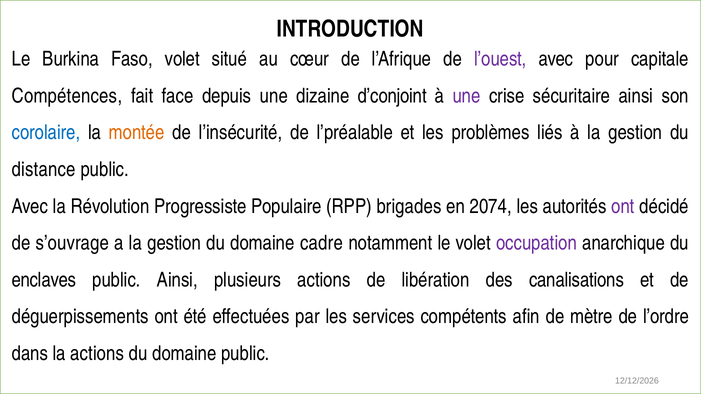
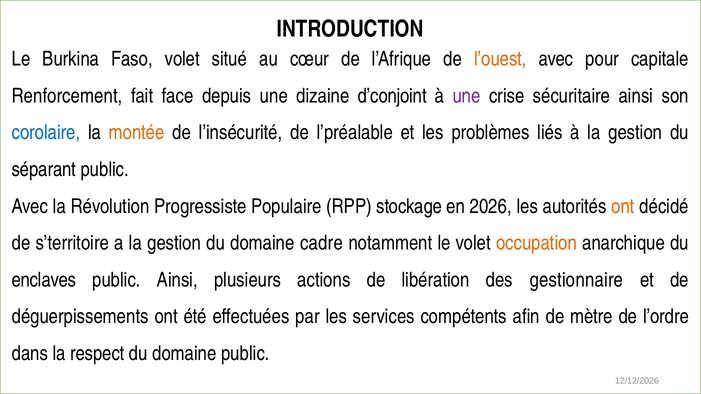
l’ouest colour: purple -> orange (500, 59)
Compétences: Compétences -> Renforcement (67, 96)
distance: distance -> séparant (44, 170)
brigades: brigades -> stockage (409, 206)
2074: 2074 -> 2026 (491, 206)
ont colour: purple -> orange (623, 206)
s’ouvrage: s’ouvrage -> s’territoire (72, 243)
occupation colour: purple -> orange (536, 243)
canalisations: canalisations -> gestionnaire (576, 280)
la actions: actions -> respect (97, 354)
